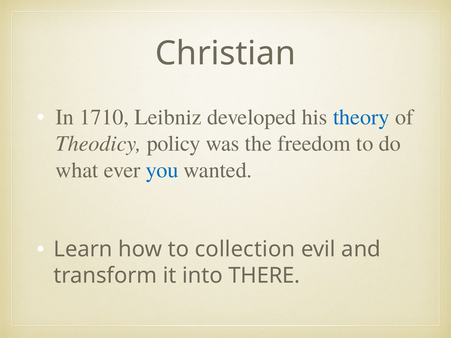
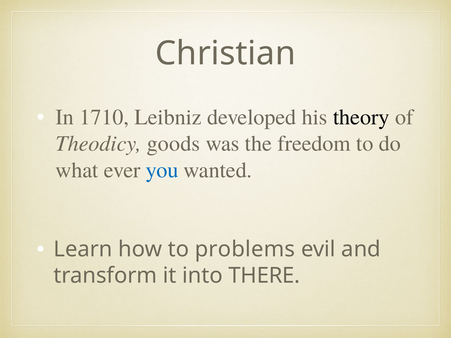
theory colour: blue -> black (361, 117)
policy: policy -> goods (173, 144)
collection: collection -> problems (245, 250)
